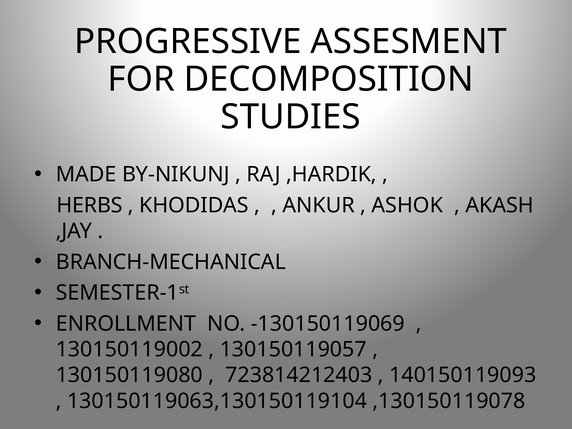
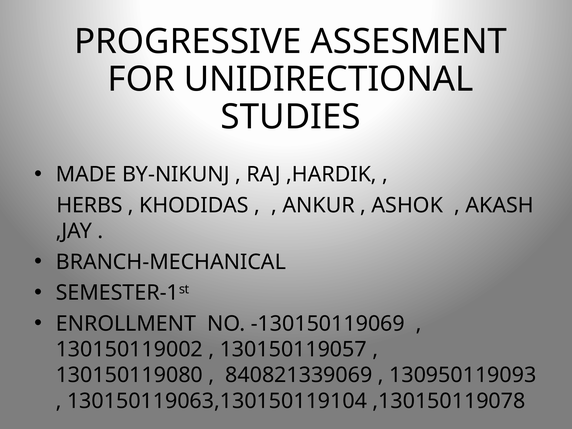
DECOMPOSITION: DECOMPOSITION -> UNIDIRECTIONAL (329, 79)
723814212403: 723814212403 -> 840821339069 (299, 375)
140150119093: 140150119093 -> 130950119093 (463, 375)
